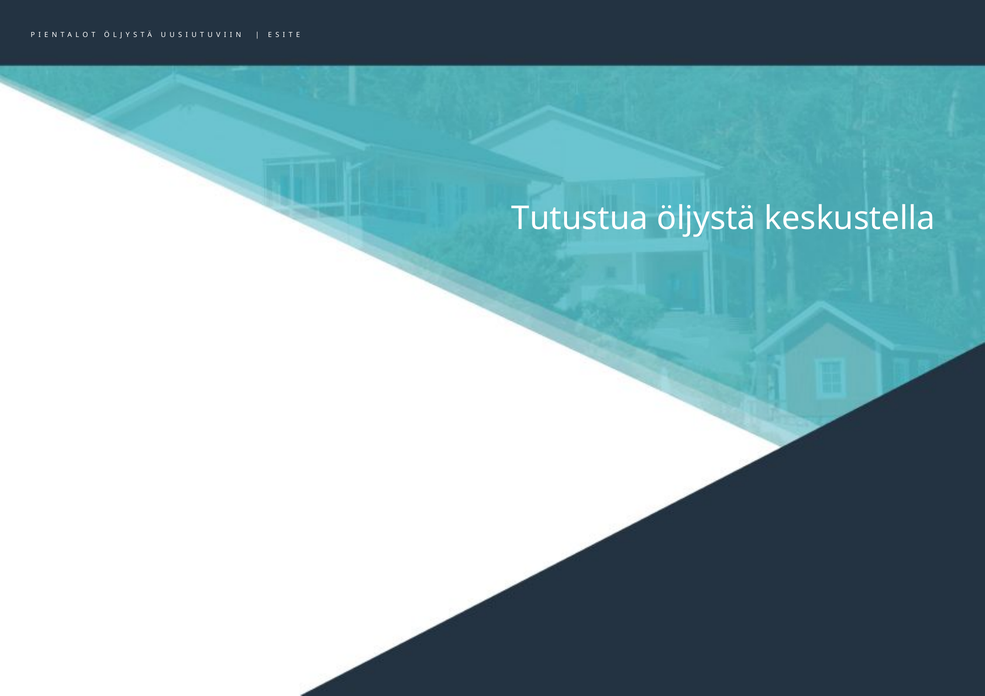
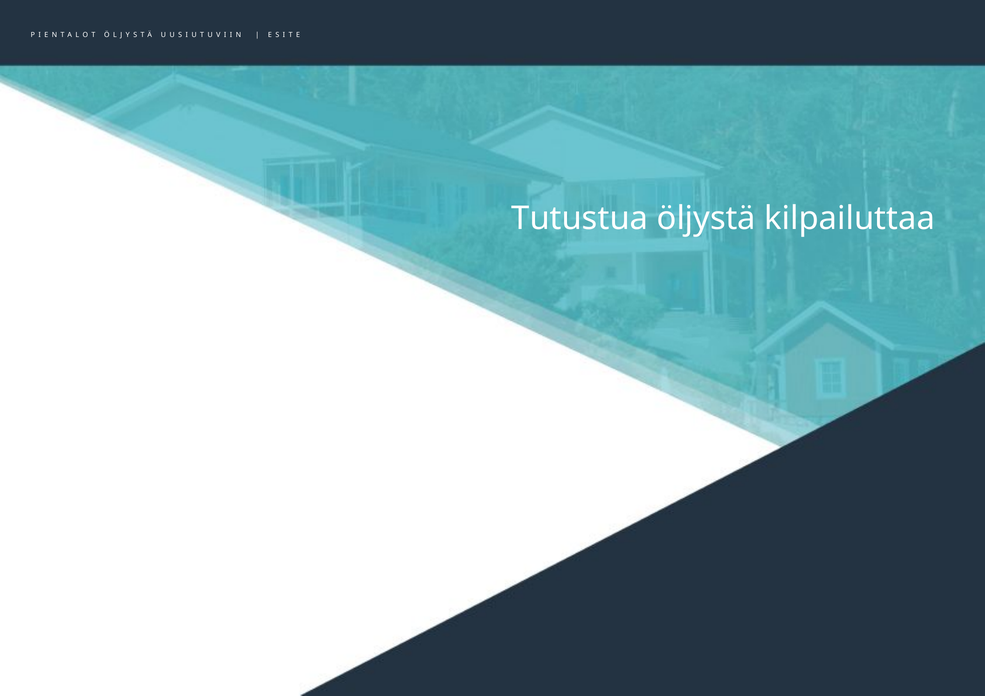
keskustella: keskustella -> kilpailuttaa (850, 219)
